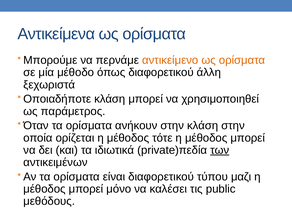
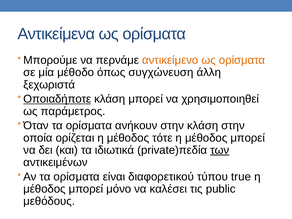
όπως διαφορετικού: διαφορετικού -> συγχώνευση (161, 72)
Οποιαδήποτε underline: none -> present (57, 99)
μαζι: μαζι -> true (241, 177)
